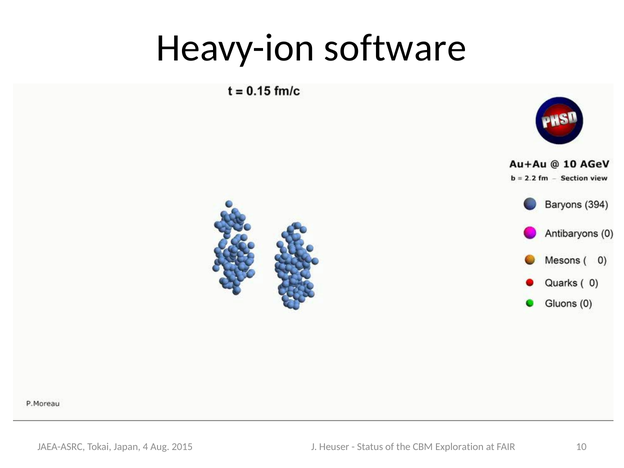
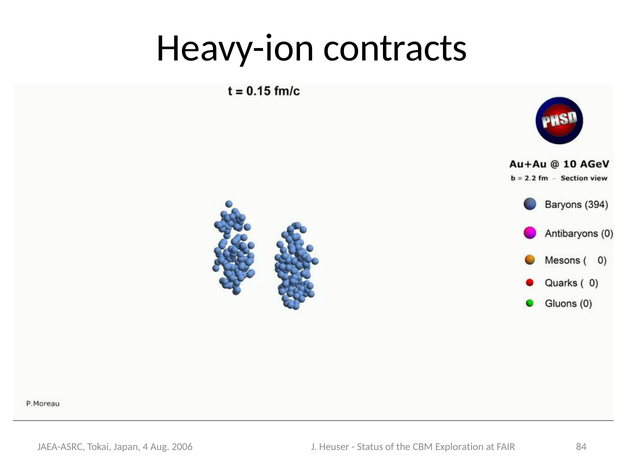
software: software -> contracts (396, 48)
10: 10 -> 84 (581, 447)
2015: 2015 -> 2006 (182, 447)
